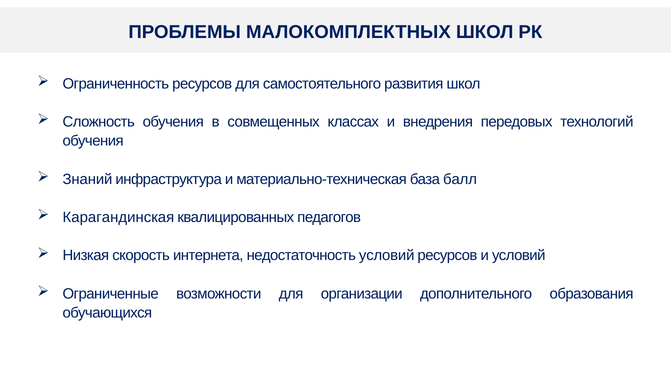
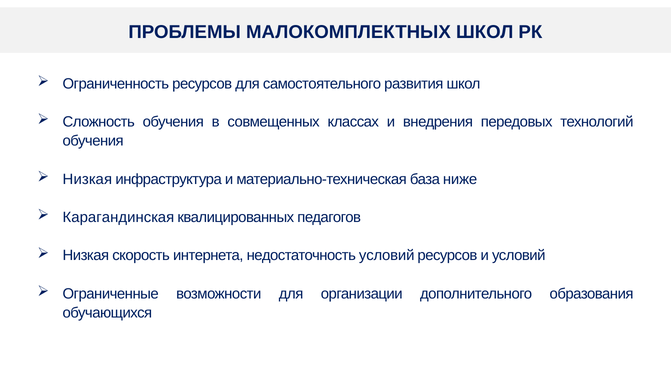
Знаний: Знаний -> Низкая (87, 179)
балл: балл -> ниже (460, 179)
